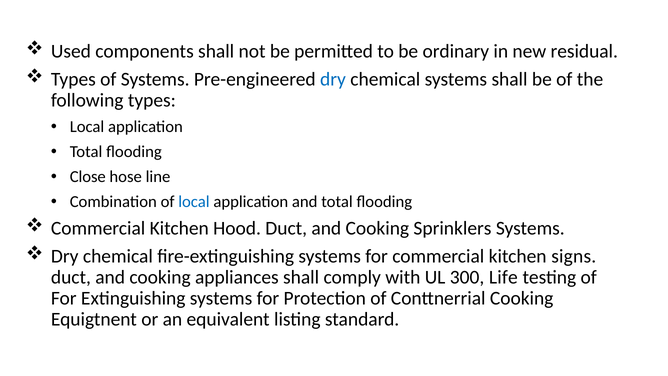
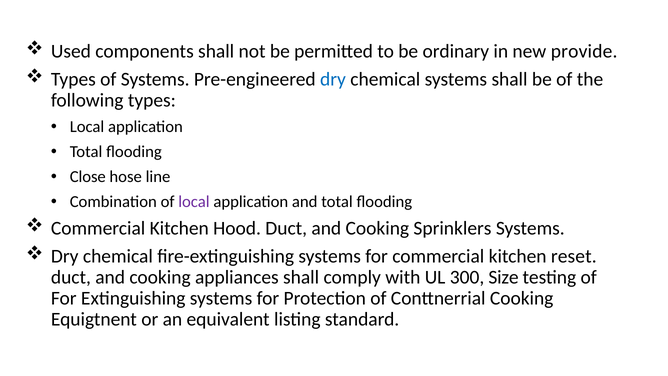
residual: residual -> provide (584, 51)
local colour: blue -> purple (194, 202)
signs: signs -> reset (574, 256)
Life: Life -> Size (504, 277)
